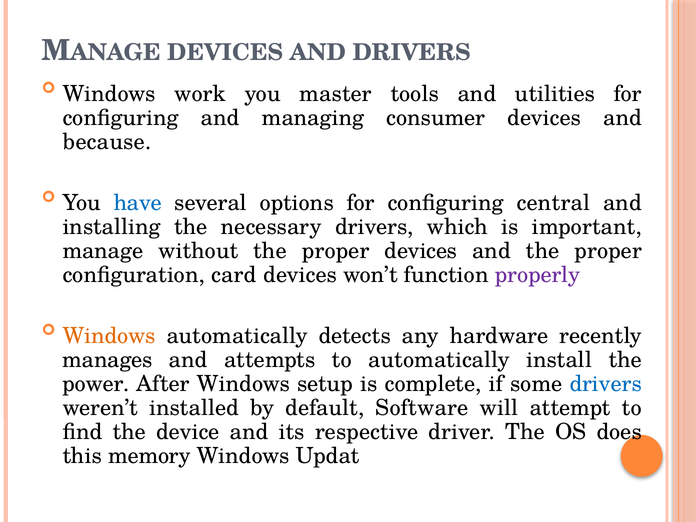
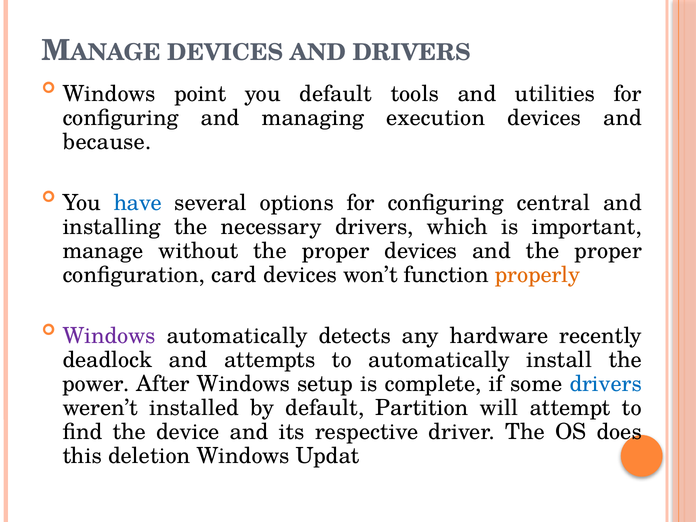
work: work -> point (200, 94)
you master: master -> default (336, 94)
consumer: consumer -> execution (436, 118)
properly colour: purple -> orange (538, 275)
Windows colour: orange -> purple (109, 336)
manages: manages -> deadlock (107, 360)
Software: Software -> Partition (422, 408)
memory: memory -> deletion (149, 456)
